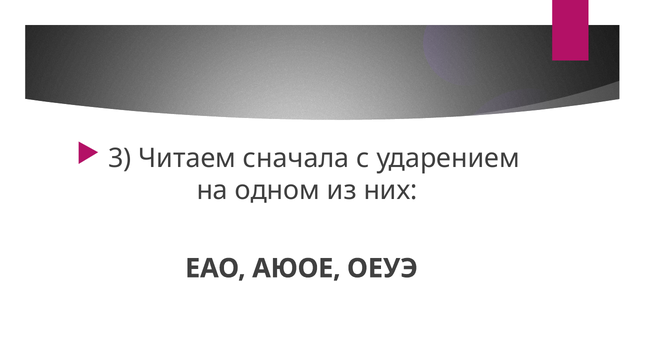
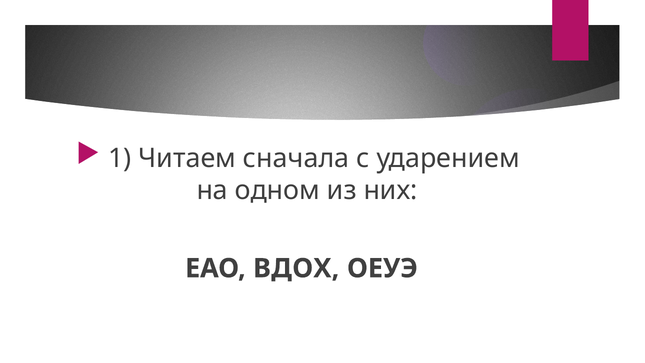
3: 3 -> 1 (120, 158)
АЮОЕ: АЮОЕ -> ВДОХ (296, 268)
